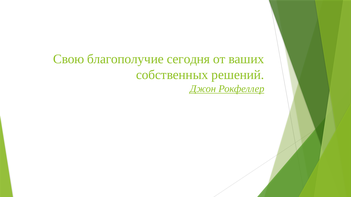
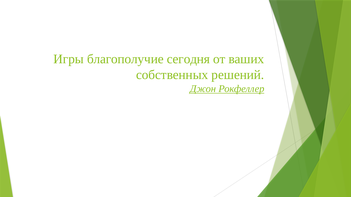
Свою: Свою -> Игры (69, 59)
